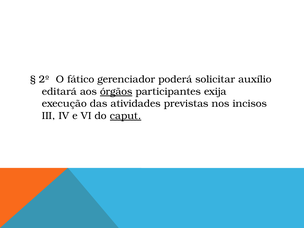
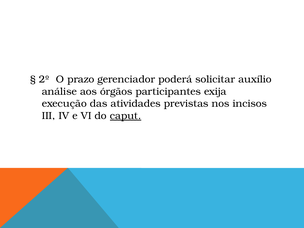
fático: fático -> prazo (81, 79)
editará: editará -> análise (59, 91)
órgãos underline: present -> none (116, 91)
